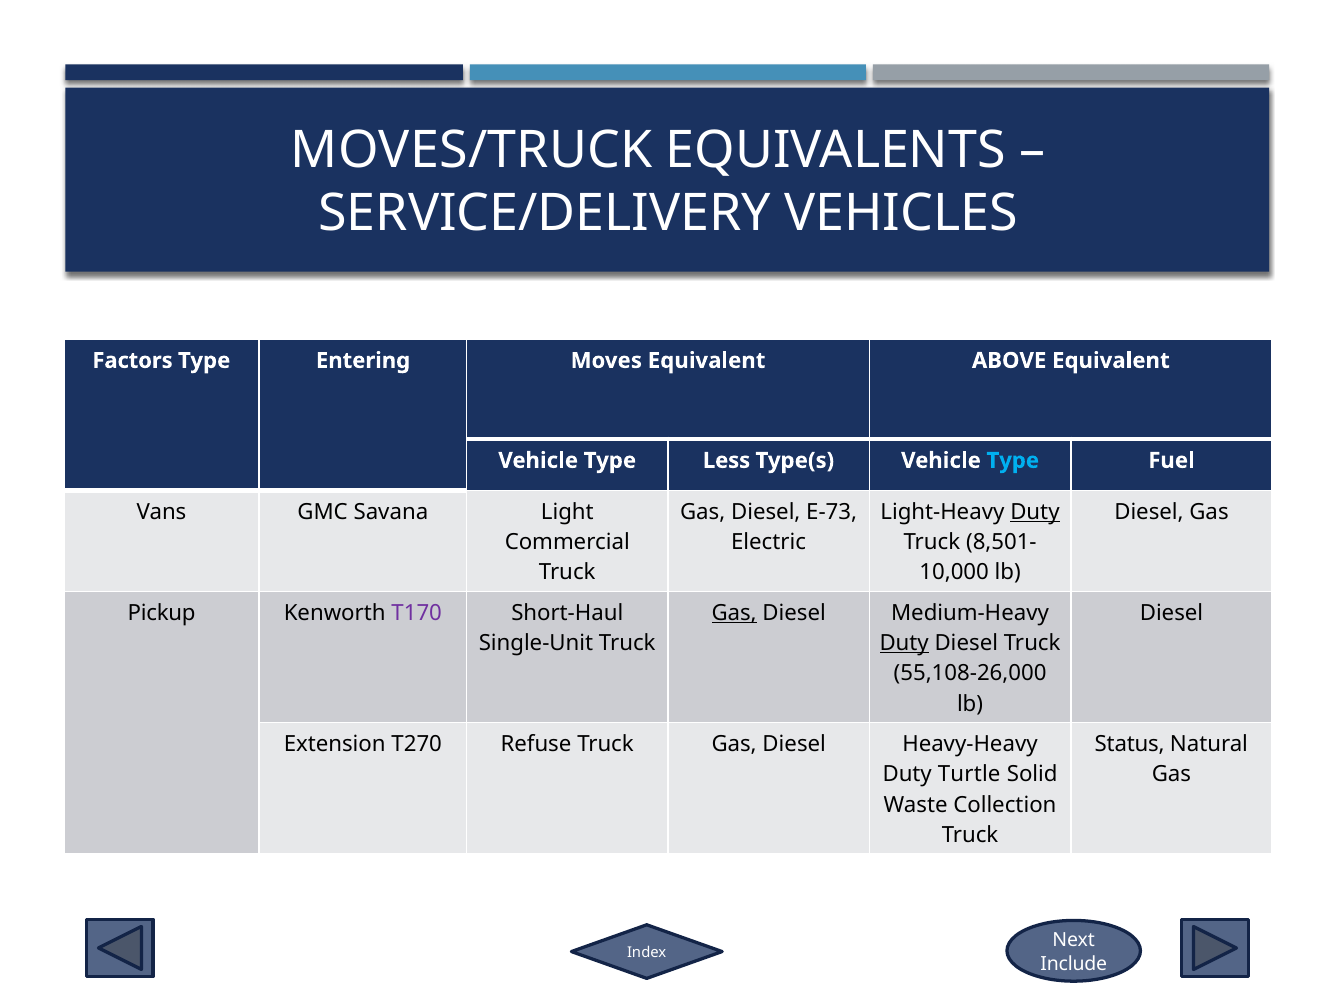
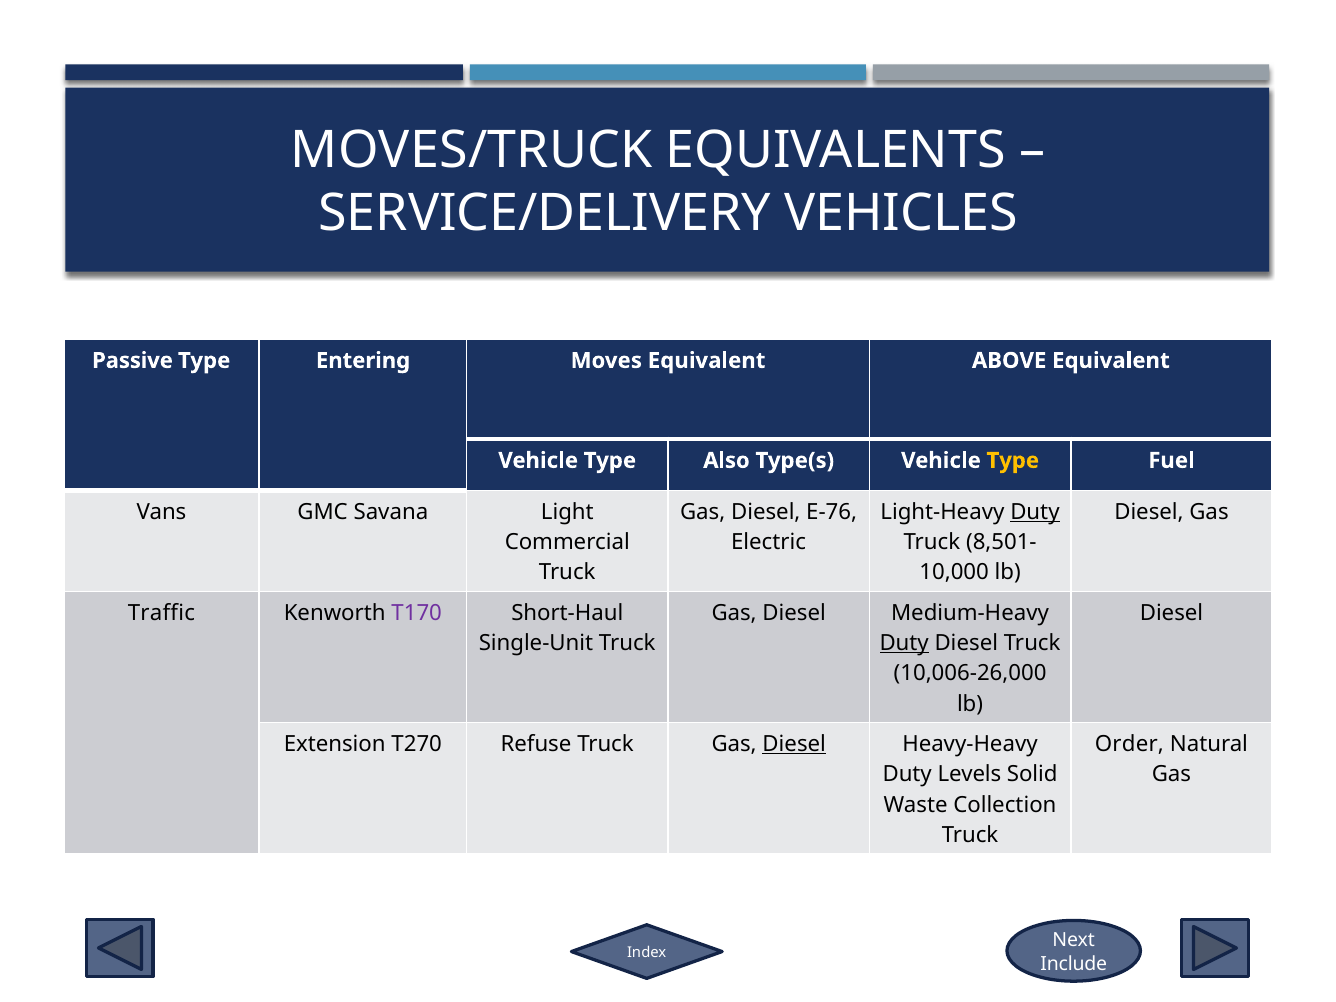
Factors: Factors -> Passive (133, 361)
Less: Less -> Also (726, 461)
Type colour: light blue -> yellow (1013, 461)
E-73: E-73 -> E-76 (832, 512)
Pickup: Pickup -> Traffic (161, 613)
Gas underline: present -> none (734, 613)
55,108-26,000: 55,108-26,000 -> 10,006-26,000 (970, 673)
Diesel underline: none -> present (794, 744)
Status: Status -> Order (1129, 744)
Turtle: Turtle -> Levels (969, 774)
